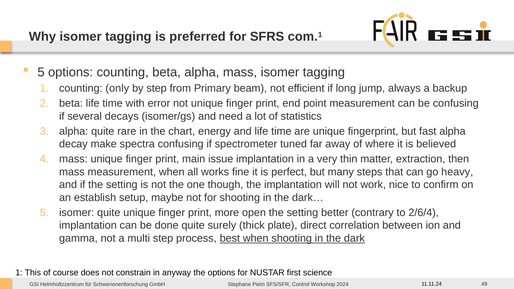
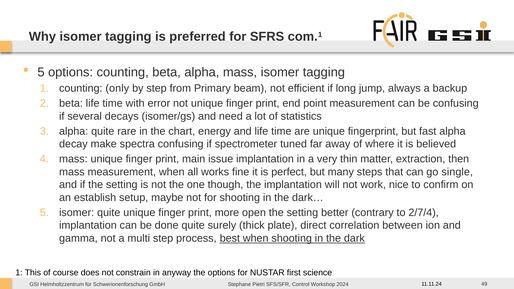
heavy: heavy -> single (457, 172)
2/6/4: 2/6/4 -> 2/7/4 (424, 213)
